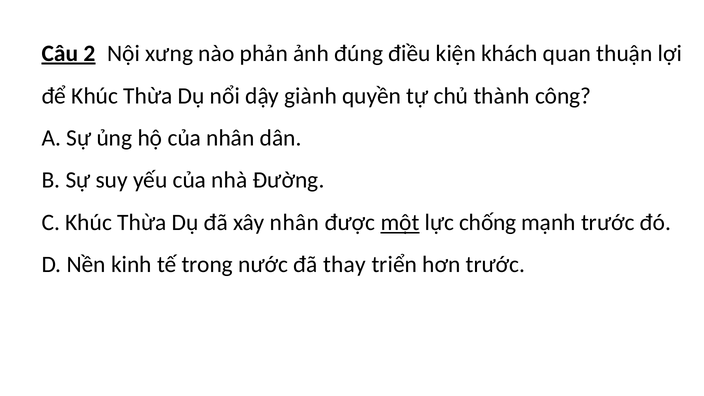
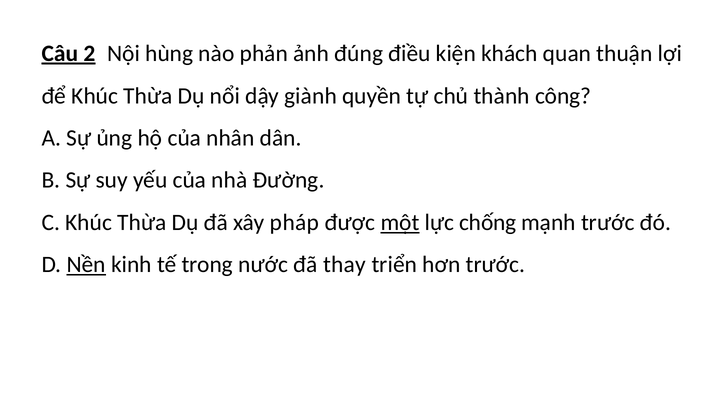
xưng: xưng -> hùng (169, 54)
xây nhân: nhân -> pháp (294, 222)
Nền underline: none -> present (86, 265)
